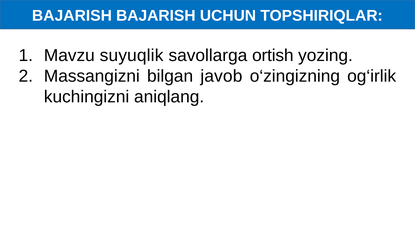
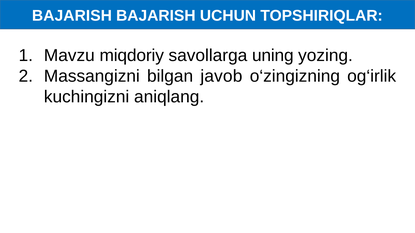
suyuqlik: suyuqlik -> miqdoriy (132, 56)
ortish: ortish -> uning (273, 56)
